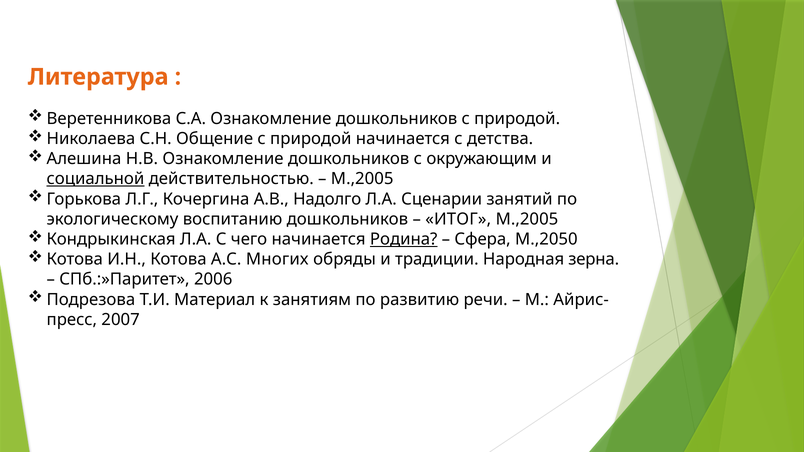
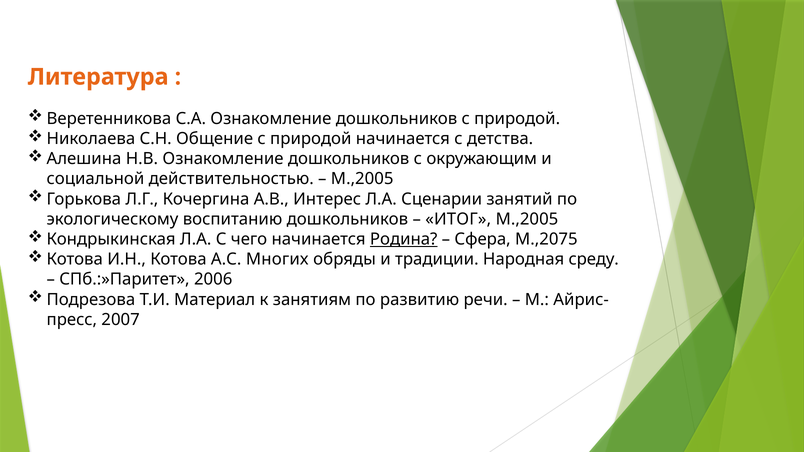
социальной underline: present -> none (95, 179)
Надолго: Надолго -> Интерес (327, 199)
М.,2050: М.,2050 -> М.,2075 (546, 239)
зерна: зерна -> среду (594, 259)
